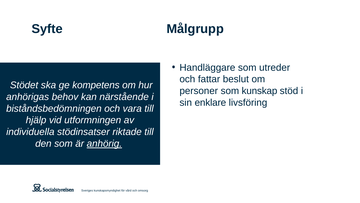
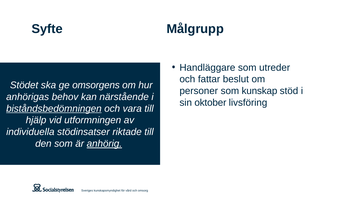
kompetens: kompetens -> omsorgens (96, 85)
enklare: enklare -> oktober (210, 102)
biståndsbedömningen underline: none -> present (54, 108)
